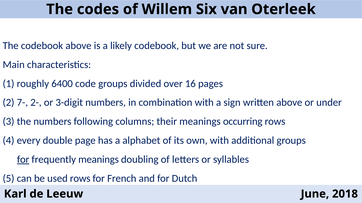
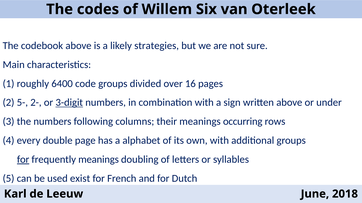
likely codebook: codebook -> strategies (157, 46)
7-: 7- -> 5- (22, 103)
3-digit underline: none -> present (69, 103)
used rows: rows -> exist (80, 179)
